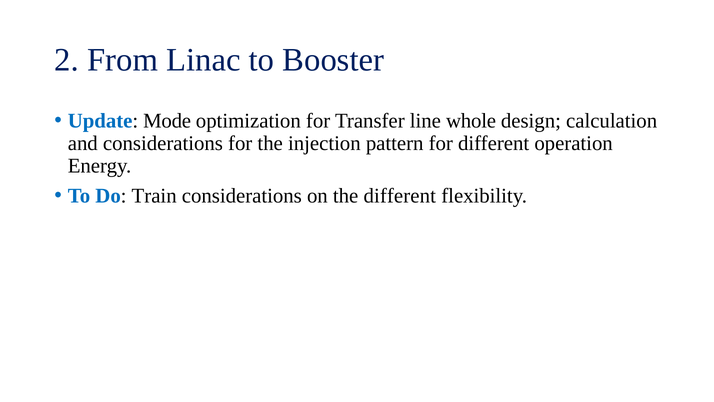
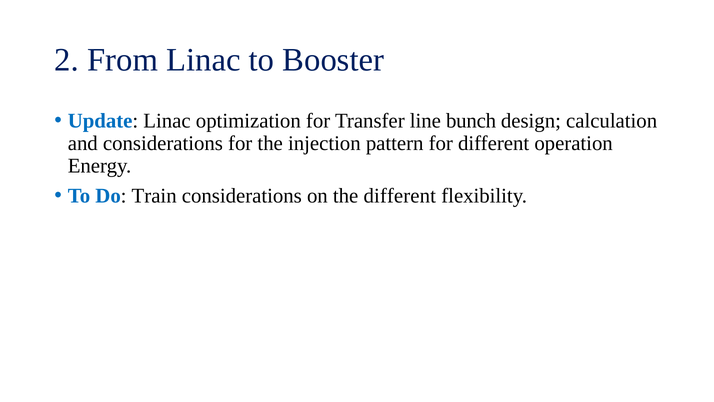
Update Mode: Mode -> Linac (167, 121)
whole: whole -> bunch (471, 121)
